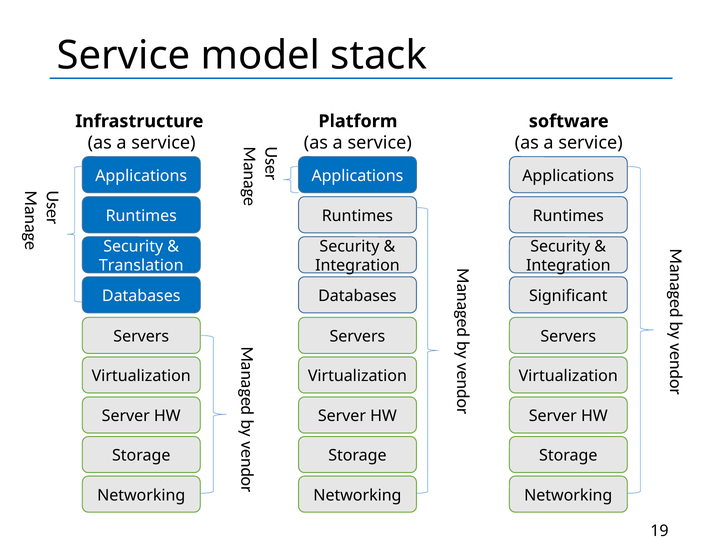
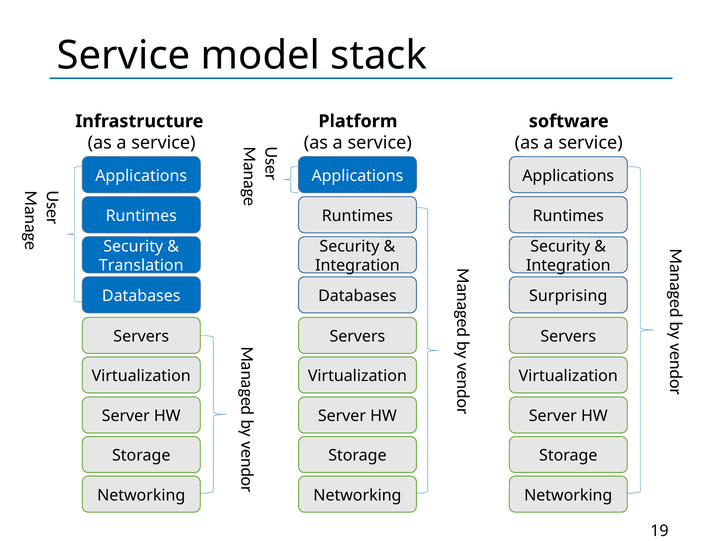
Significant: Significant -> Surprising (568, 296)
